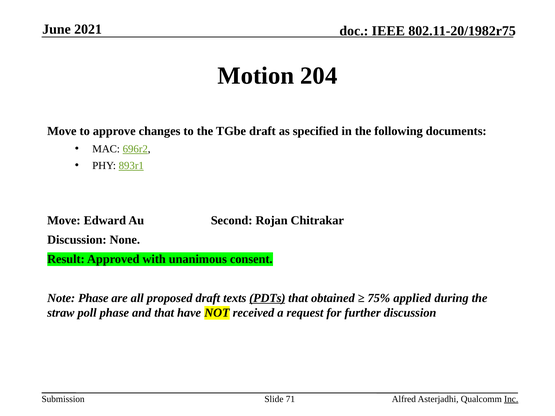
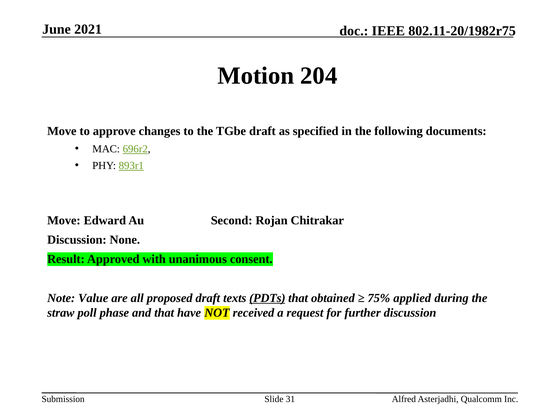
Note Phase: Phase -> Value (93, 298)
71: 71 -> 31 (290, 399)
Inc underline: present -> none (511, 399)
